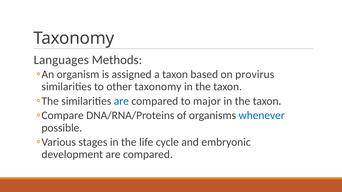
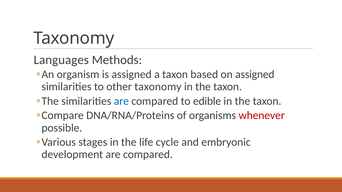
on provirus: provirus -> assigned (255, 74)
major: major -> edible (207, 101)
whenever colour: blue -> red (262, 116)
